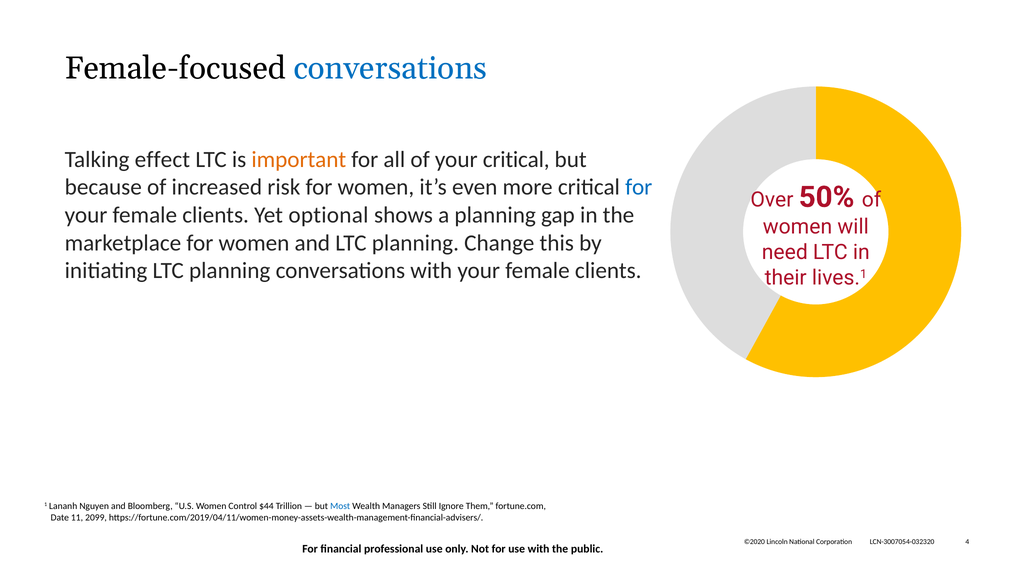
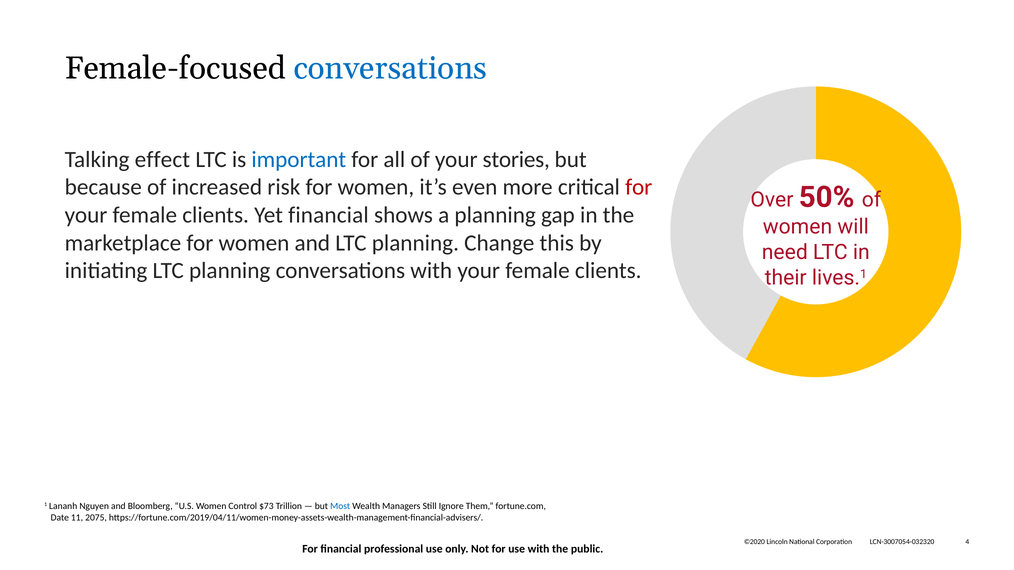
important colour: orange -> blue (299, 159)
your critical: critical -> stories (516, 159)
for colour: blue -> red (639, 187)
Yet optional: optional -> financial (328, 215)
$44: $44 -> $73 (266, 506)
2099: 2099 -> 2075 (96, 518)
